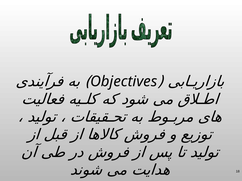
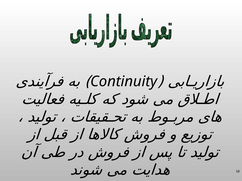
Objectives: Objectives -> Continuity (124, 82)
